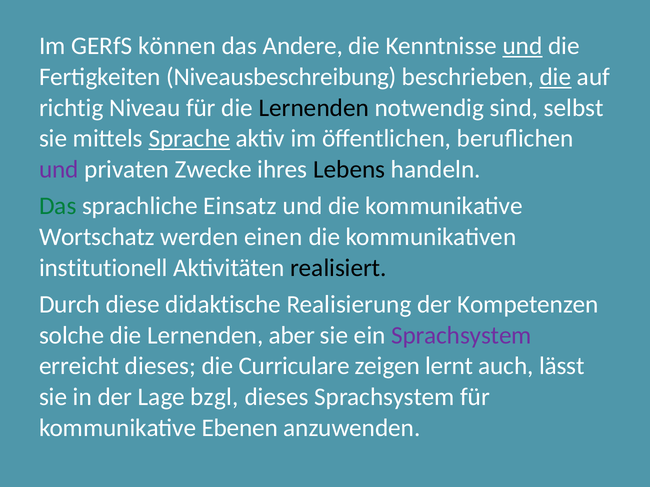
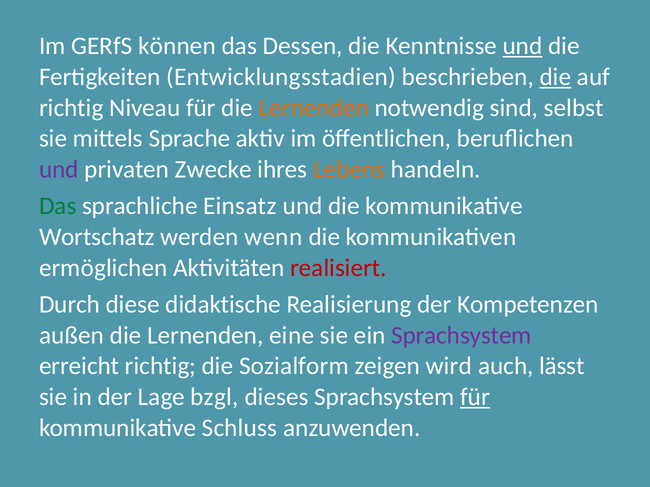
Andere: Andere -> Dessen (303, 46)
Niveausbeschreibung: Niveausbeschreibung -> Entwicklungsstadien (281, 77)
Lernenden colour: black -> orange (314, 108)
Sprache underline: present -> none (189, 139)
Lebens colour: black -> orange (349, 170)
einen: einen -> wenn (273, 237)
institutionell: institutionell -> ermöglichen (103, 268)
realisiert colour: black -> red (338, 268)
solche: solche -> außen (72, 336)
aber: aber -> eine (292, 336)
erreicht dieses: dieses -> richtig (161, 366)
Curriculare: Curriculare -> Sozialform (294, 366)
lernt: lernt -> wird (449, 366)
für underline: none -> present (475, 397)
Ebenen: Ebenen -> Schluss (240, 428)
